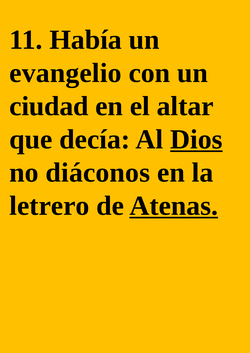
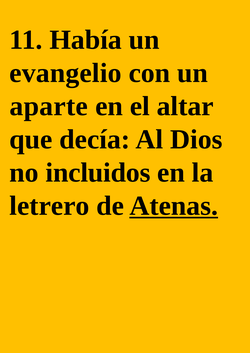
ciudad: ciudad -> aparte (49, 106)
Dios underline: present -> none (196, 140)
diáconos: diáconos -> incluidos (98, 173)
